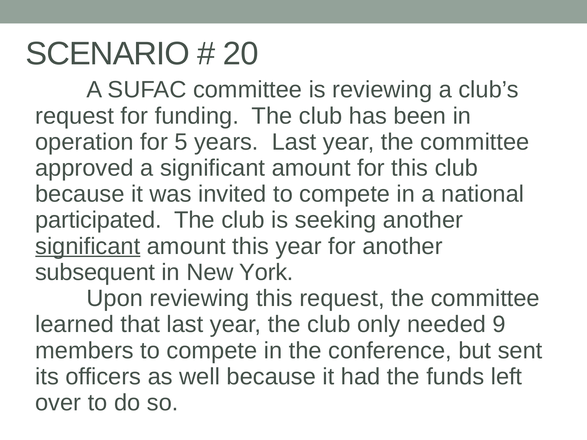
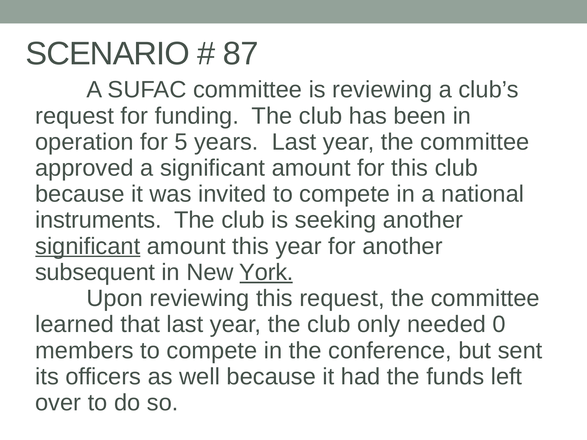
20: 20 -> 87 (241, 54)
participated: participated -> instruments (98, 220)
York underline: none -> present (266, 273)
9: 9 -> 0 (499, 325)
